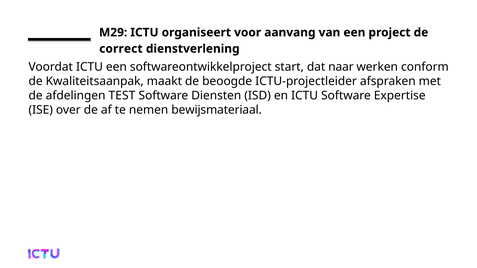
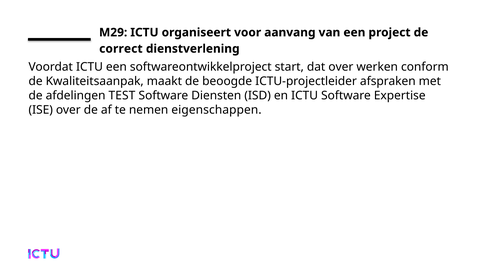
dat naar: naar -> over (341, 67)
bewijsmateriaal: bewijsmateriaal -> eigenschappen (216, 110)
